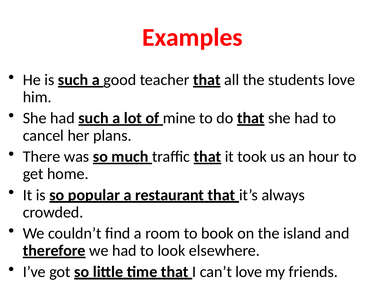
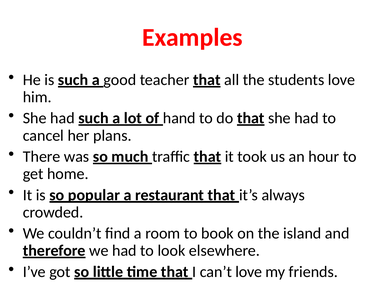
mine: mine -> hand (179, 119)
